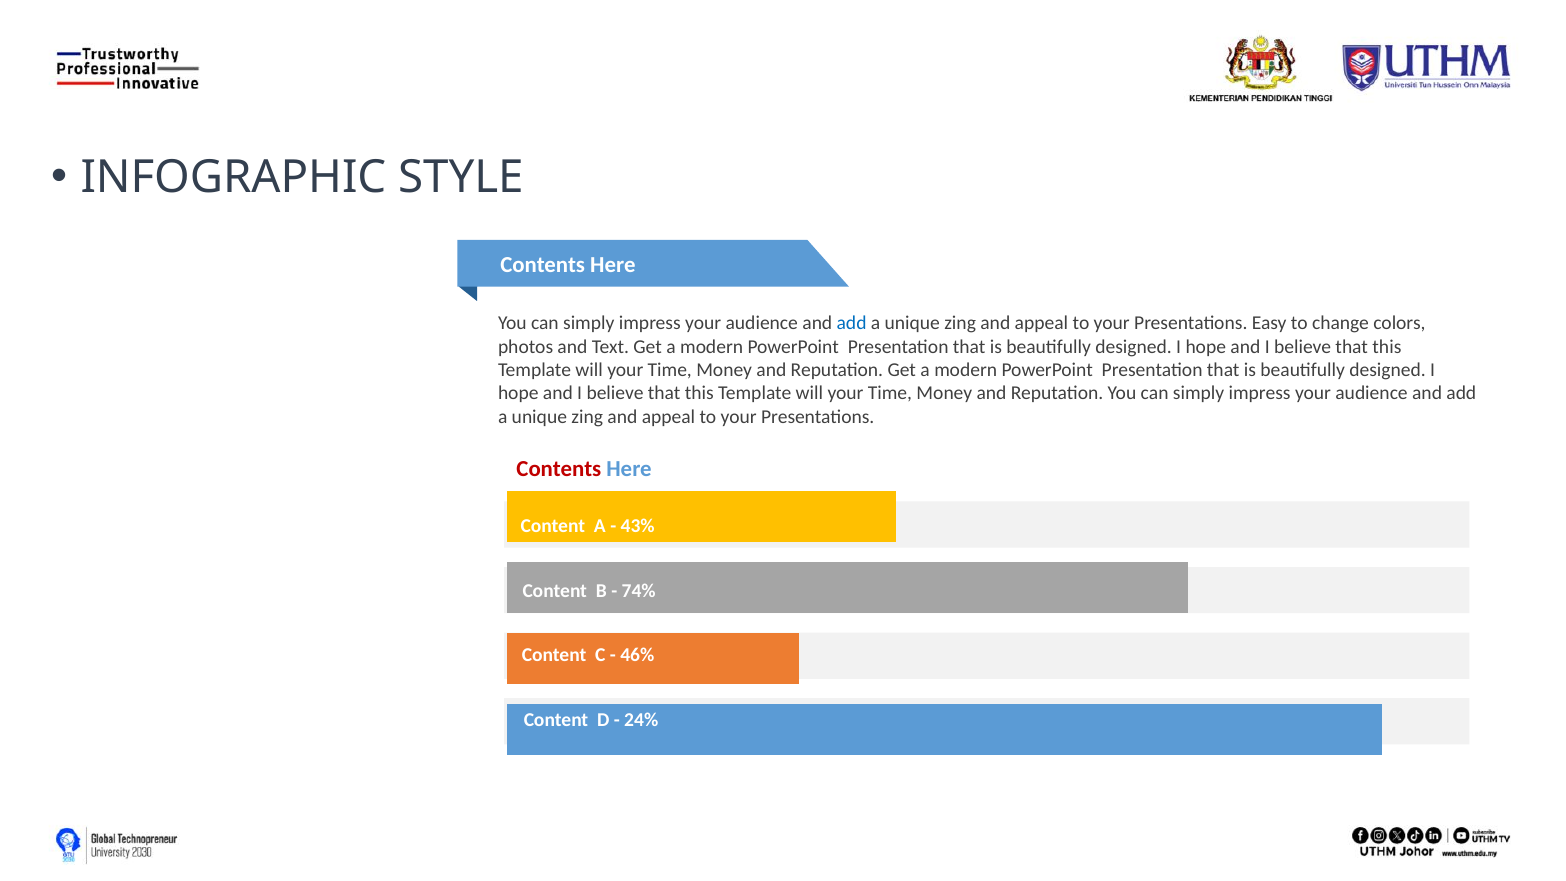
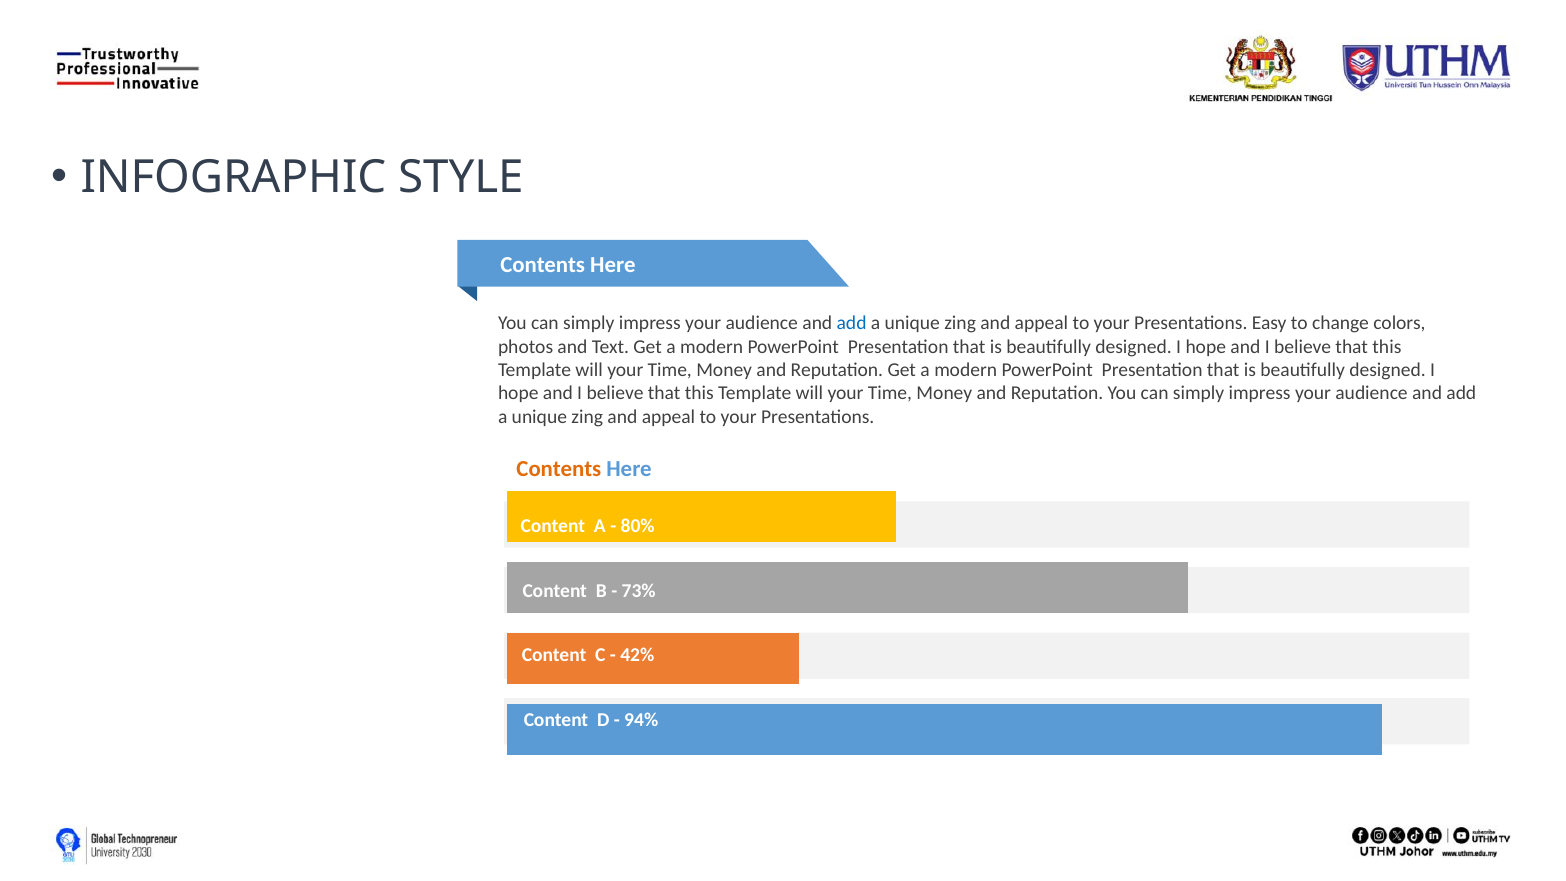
Contents colour: red -> orange (559, 469)
43%: 43% -> 80% (638, 526)
74%: 74% -> 73% (639, 591)
46%: 46% -> 42% (637, 655)
24%: 24% -> 94% (641, 720)
